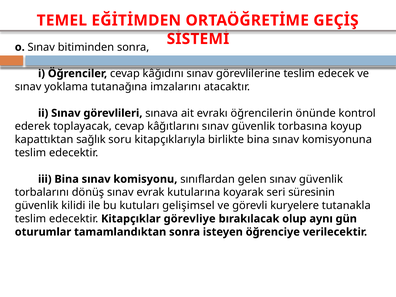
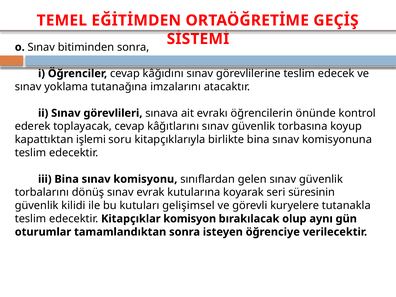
sağlık: sağlık -> işlemi (91, 140)
görevliye: görevliye -> komisyon (190, 219)
